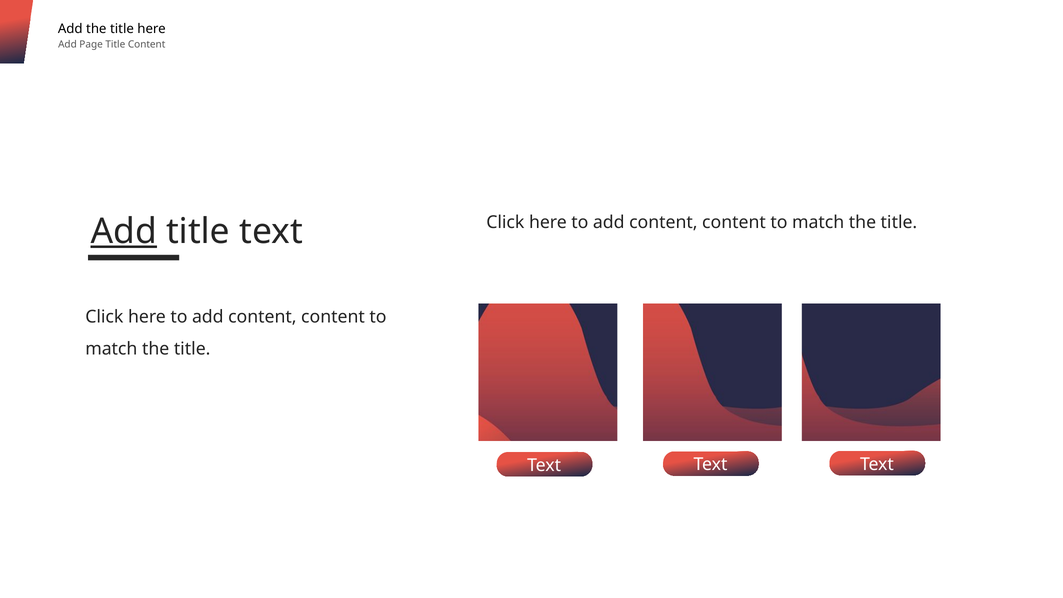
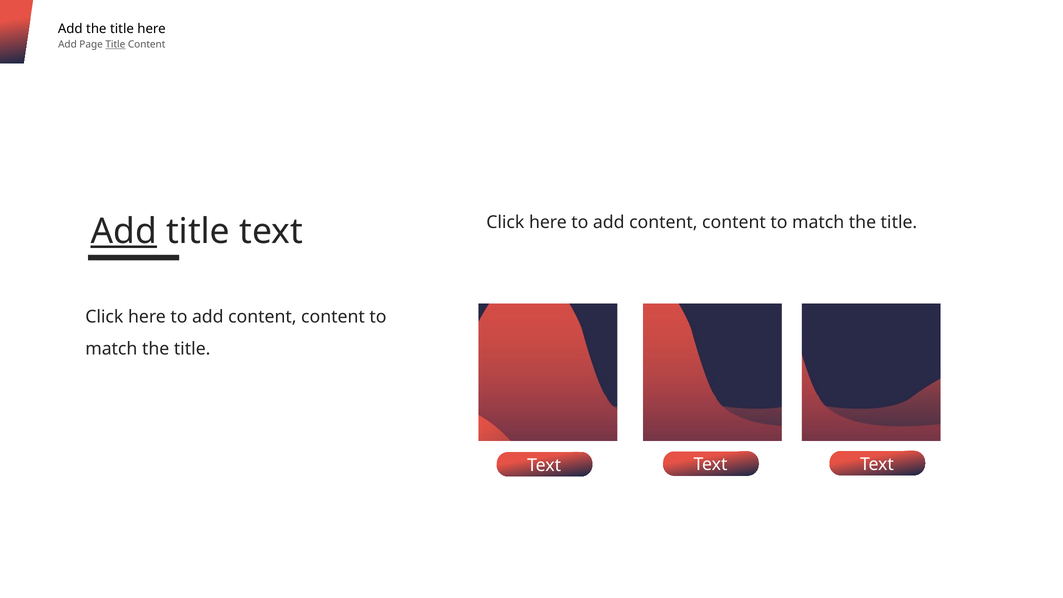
Title underline: none -> present (115, 44)
